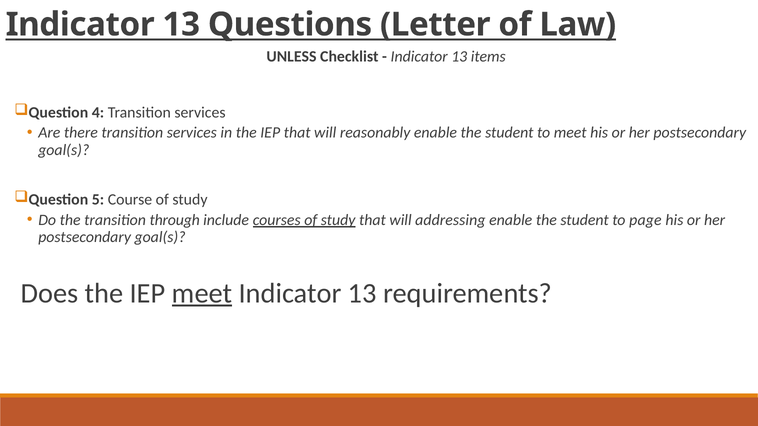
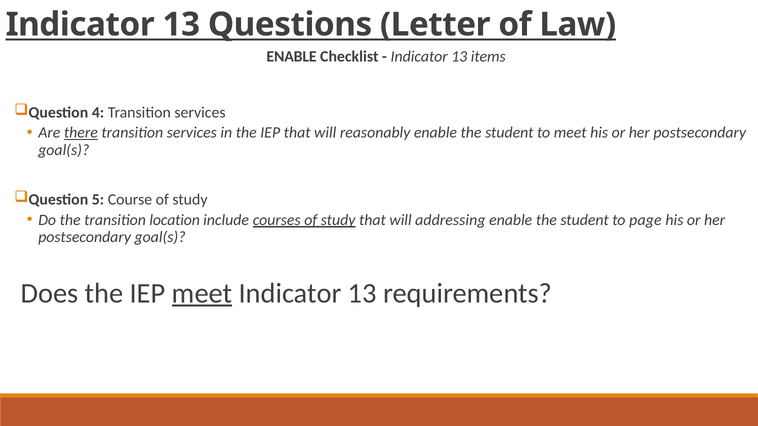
UNLESS: UNLESS -> ENABLE (292, 56)
there underline: none -> present (81, 133)
through: through -> location (175, 220)
